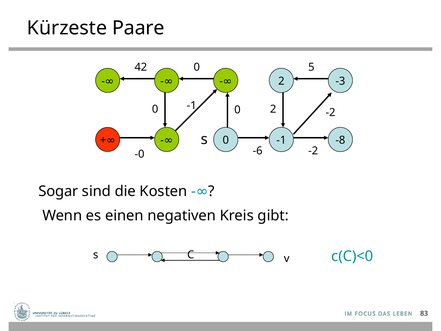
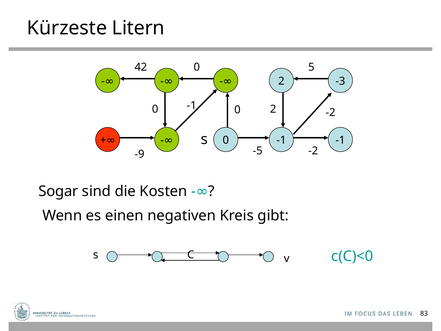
Paare: Paare -> Litern (138, 28)
-1 -8: -8 -> -1 (340, 140)
-6: -6 -> -5 (258, 151)
-0: -0 -> -9 (140, 154)
